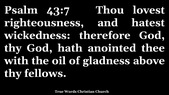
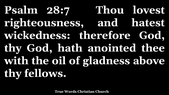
43:7: 43:7 -> 28:7 (58, 10)
